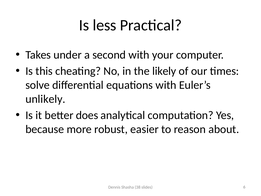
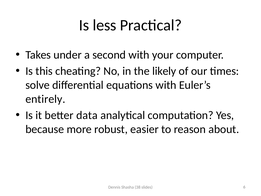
unlikely: unlikely -> entirely (45, 99)
does: does -> data (87, 115)
